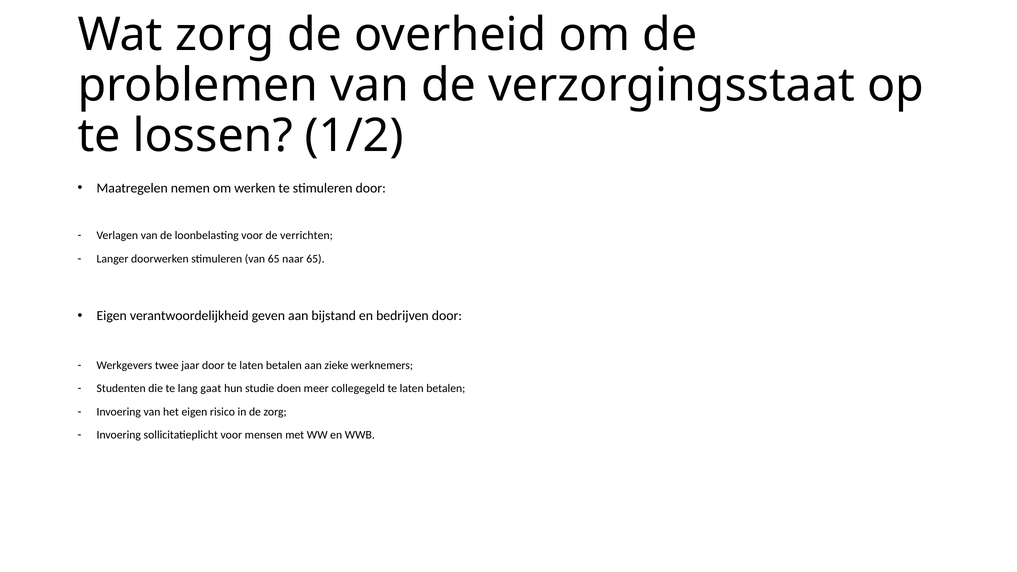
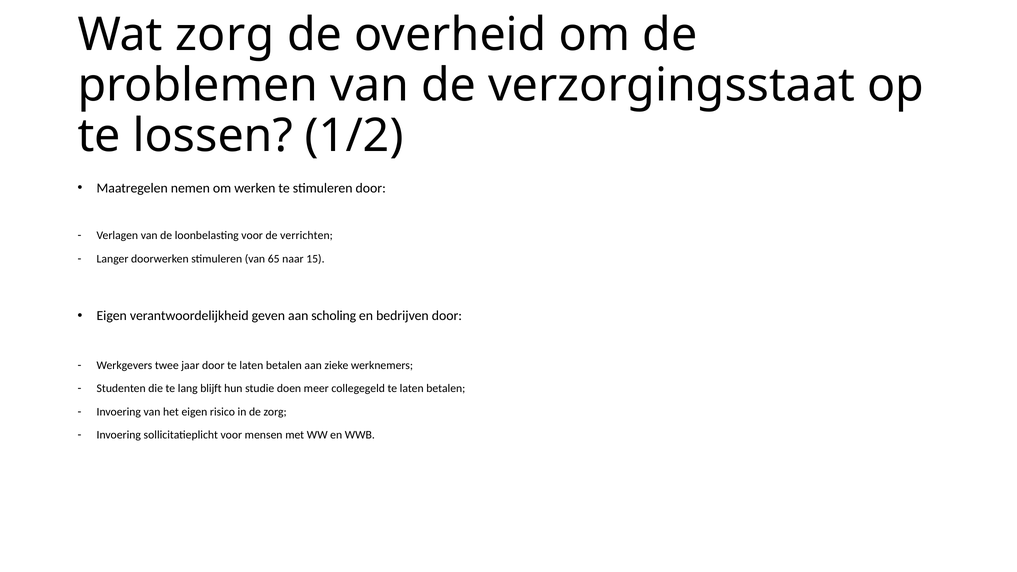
naar 65: 65 -> 15 (315, 259)
bijstand: bijstand -> scholing (334, 316)
gaat: gaat -> blijft (211, 389)
